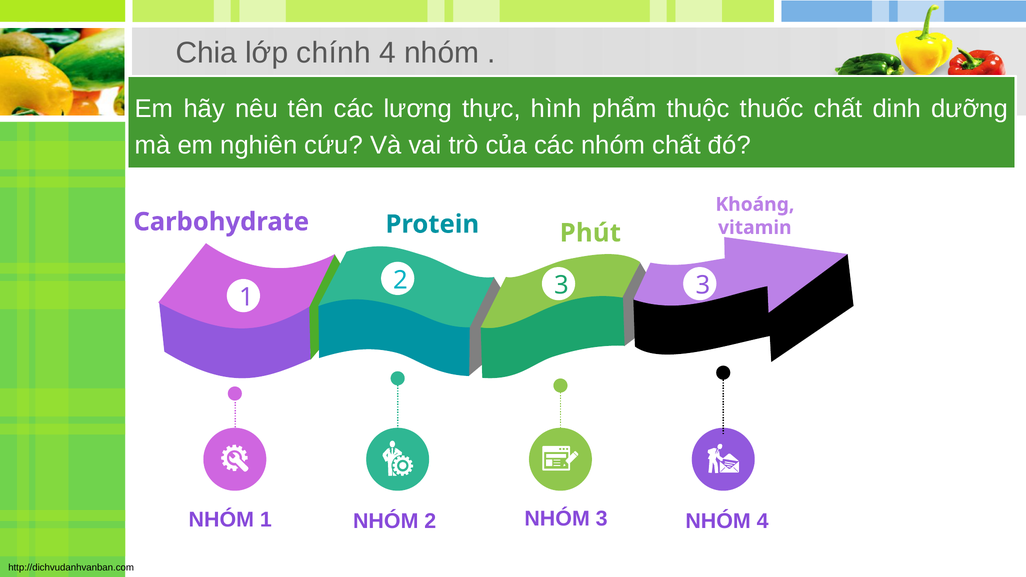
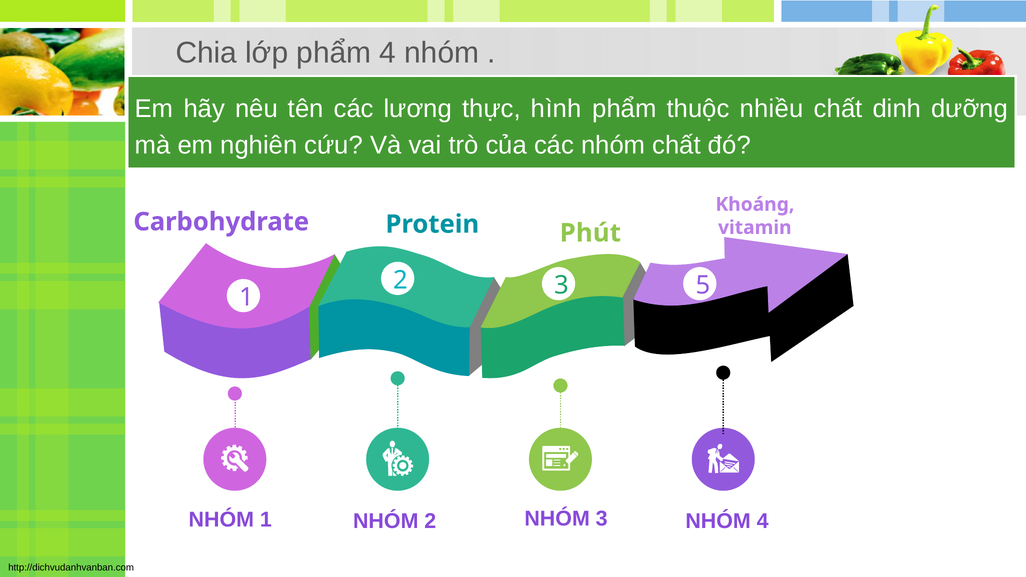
lớp chính: chính -> phẩm (334, 53)
thuốc: thuốc -> nhiều (772, 109)
3 3: 3 -> 5 (703, 285)
